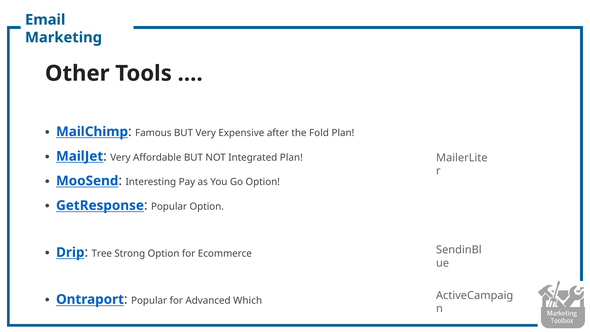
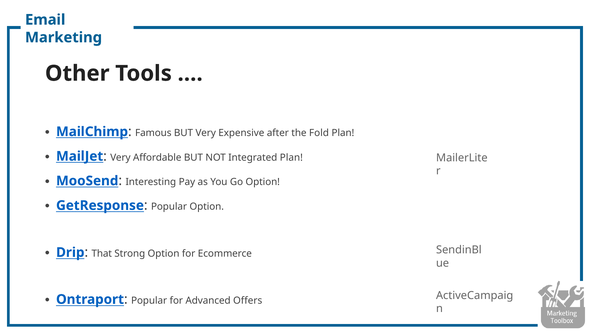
Tree: Tree -> That (102, 254)
Which: Which -> Offers (248, 300)
